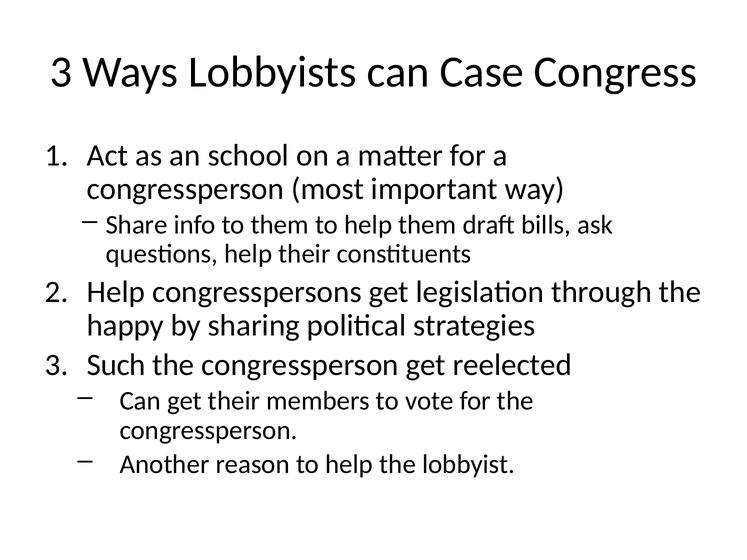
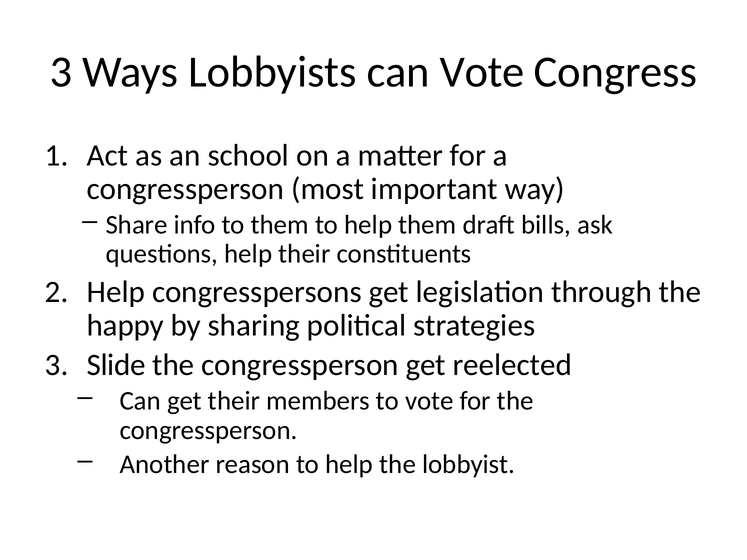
can Case: Case -> Vote (482, 72)
Such: Such -> Slide (116, 365)
